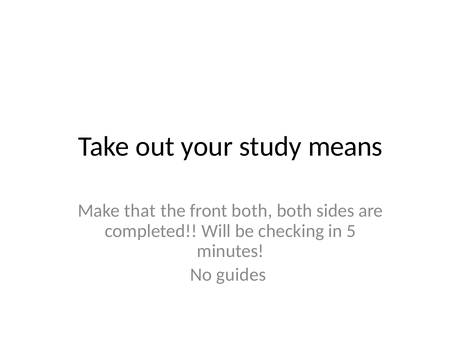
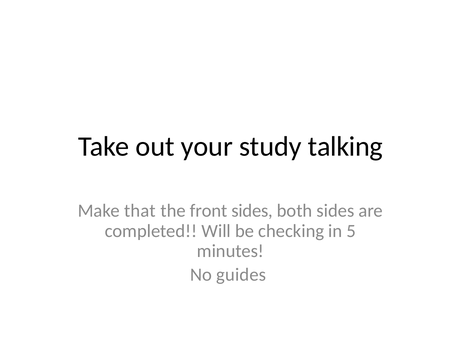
means: means -> talking (345, 146)
front both: both -> sides (252, 211)
